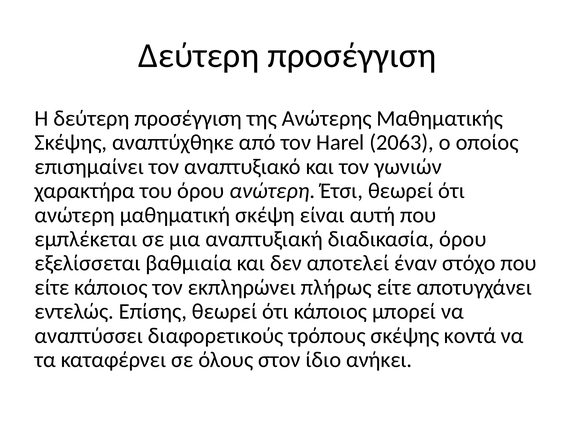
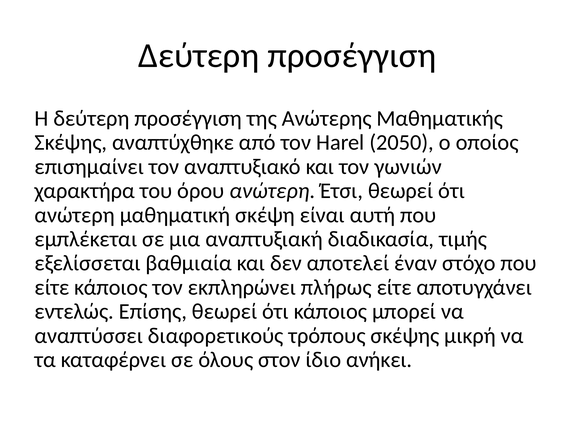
2063: 2063 -> 2050 (402, 143)
διαδικασία όρου: όρου -> τιμής (463, 239)
κοντά: κοντά -> μικρή (470, 336)
